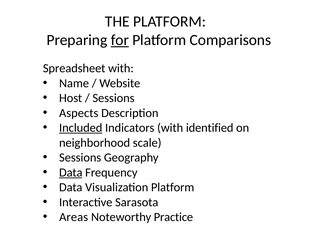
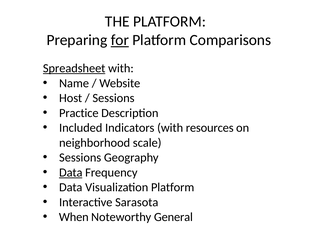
Spreadsheet underline: none -> present (74, 68)
Aspects: Aspects -> Practice (79, 113)
Included underline: present -> none (81, 128)
identified: identified -> resources (210, 128)
Areas: Areas -> When (74, 217)
Practice: Practice -> General (173, 217)
